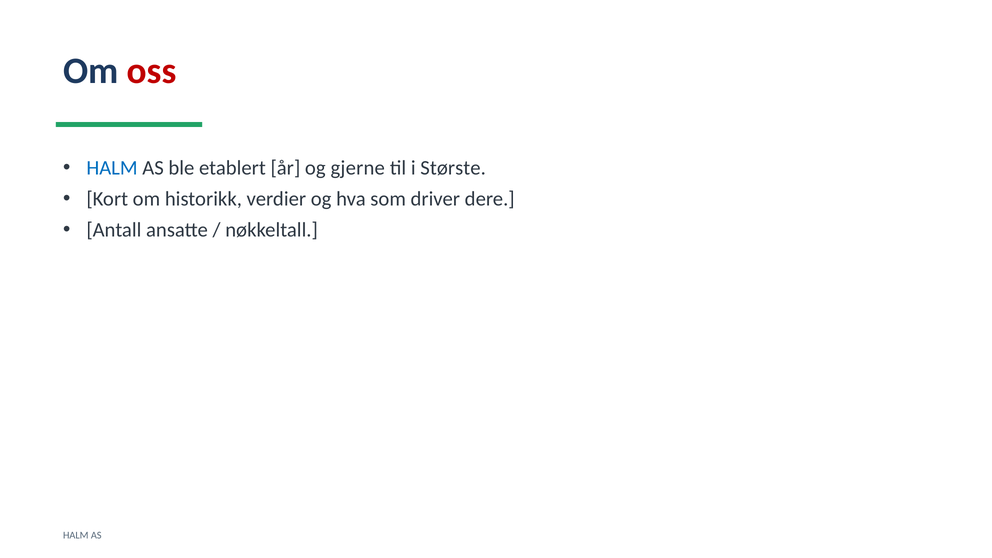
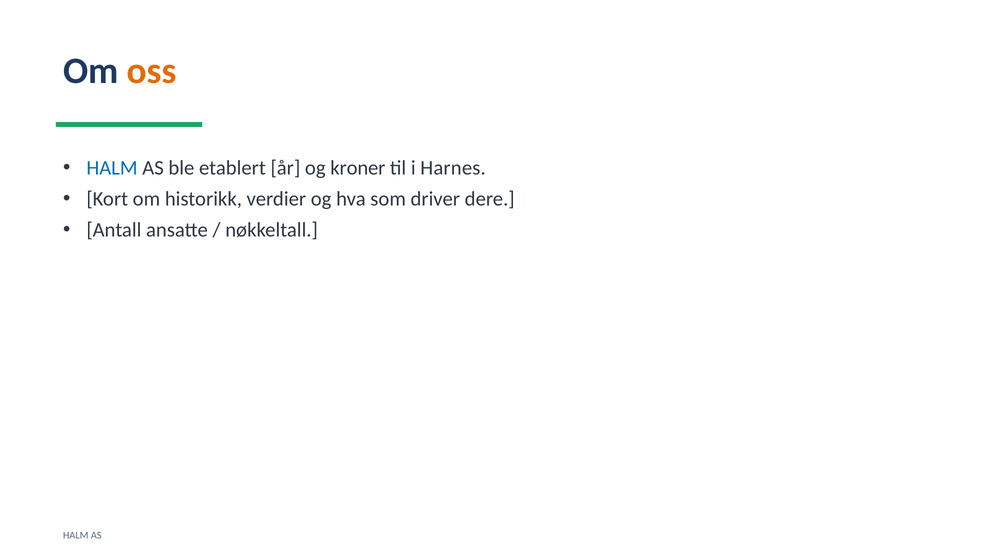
oss colour: red -> orange (152, 71)
gjerne: gjerne -> kroner (358, 168)
Største: Største -> Harnes (453, 168)
